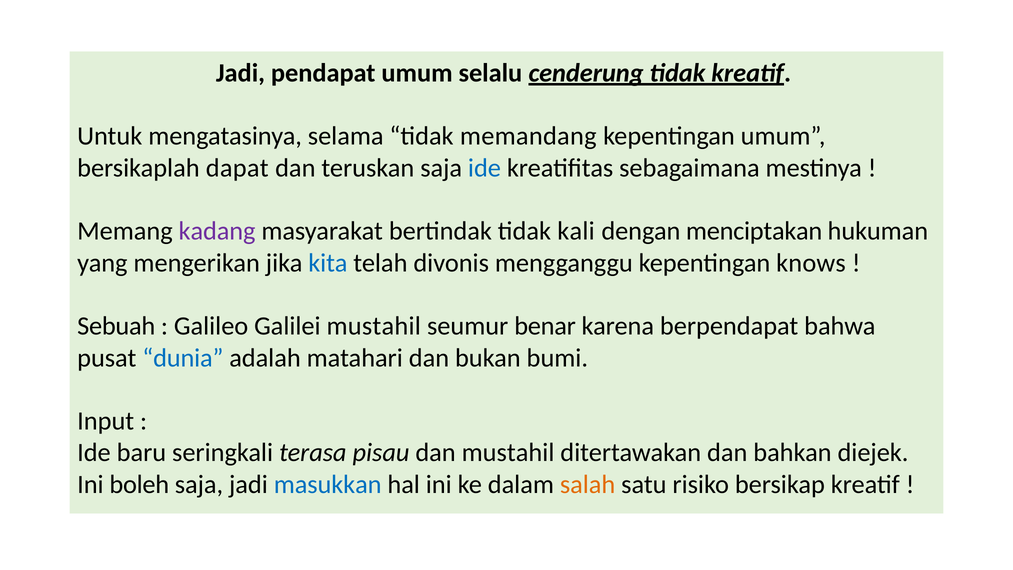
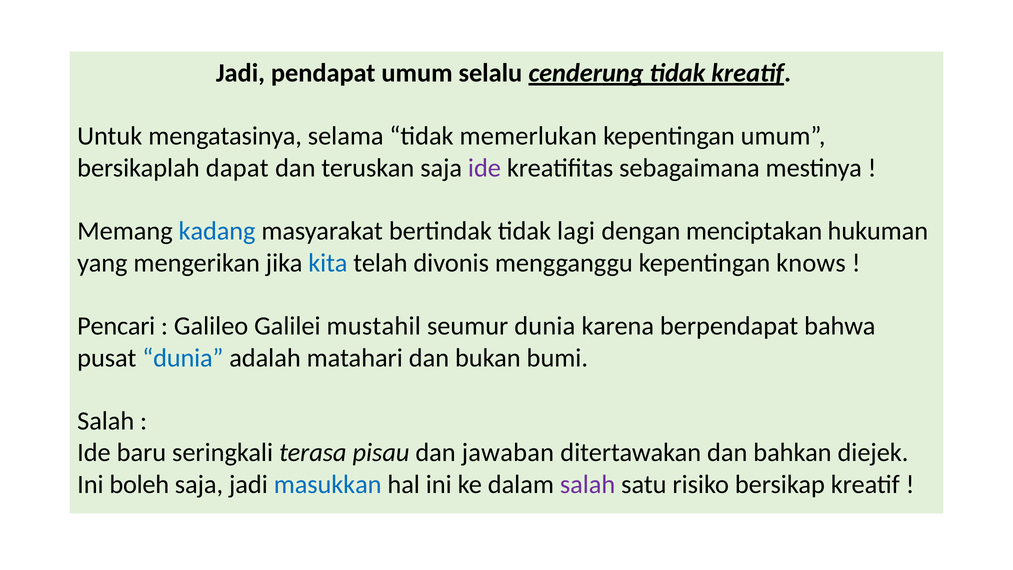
memandang: memandang -> memerlukan (528, 136)
ide colour: blue -> purple (484, 168)
kadang colour: purple -> blue (217, 231)
kali: kali -> lagi (576, 231)
Sebuah: Sebuah -> Pencari (116, 326)
seumur benar: benar -> dunia (545, 326)
Input: Input -> Salah (106, 421)
dan mustahil: mustahil -> jawaban (508, 453)
salah colour: orange -> purple (588, 484)
